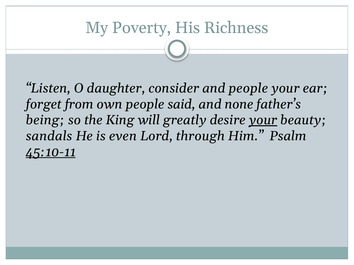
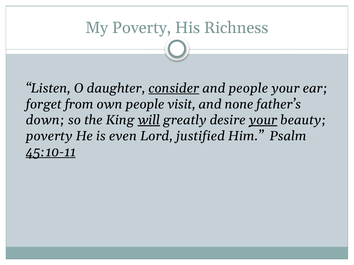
consider underline: none -> present (174, 88)
said: said -> visit (182, 104)
being: being -> down (45, 120)
will underline: none -> present (149, 120)
sandals: sandals -> poverty (49, 136)
through: through -> justified (200, 136)
